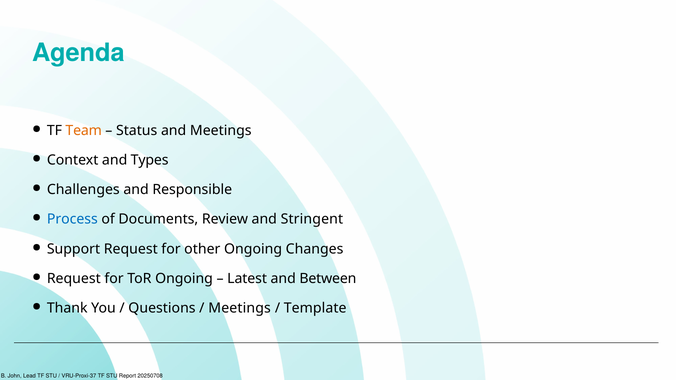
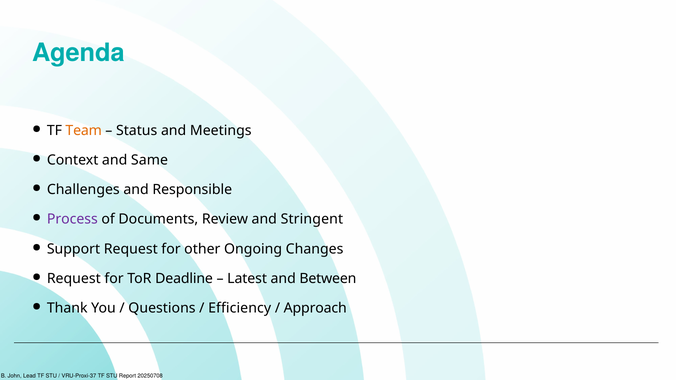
Types: Types -> Same (149, 160)
Process colour: blue -> purple (72, 219)
ToR Ongoing: Ongoing -> Deadline (184, 279)
Meetings: Meetings -> Efficiency (240, 308)
Template: Template -> Approach (315, 308)
